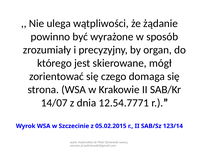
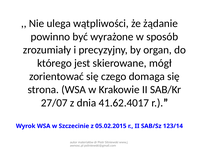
14/07: 14/07 -> 27/07 (54, 103)
12.54.7771: 12.54.7771 -> 41.62.4017 (124, 103)
